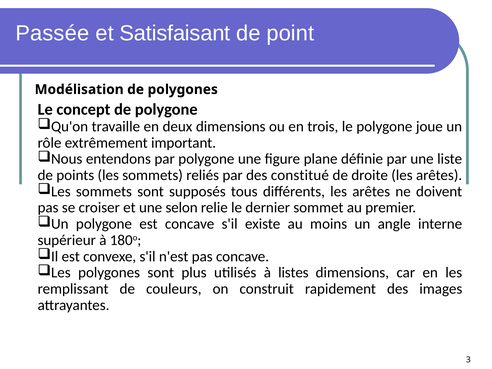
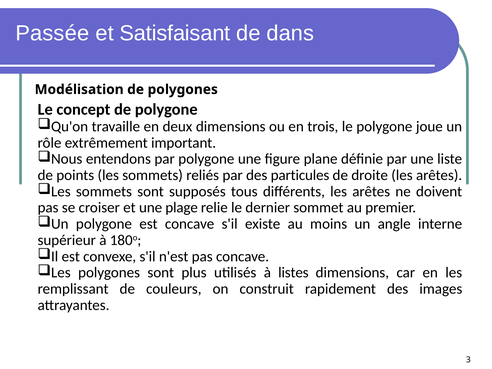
point: point -> dans (290, 33)
constitué: constitué -> particules (300, 175)
selon: selon -> plage (182, 208)
